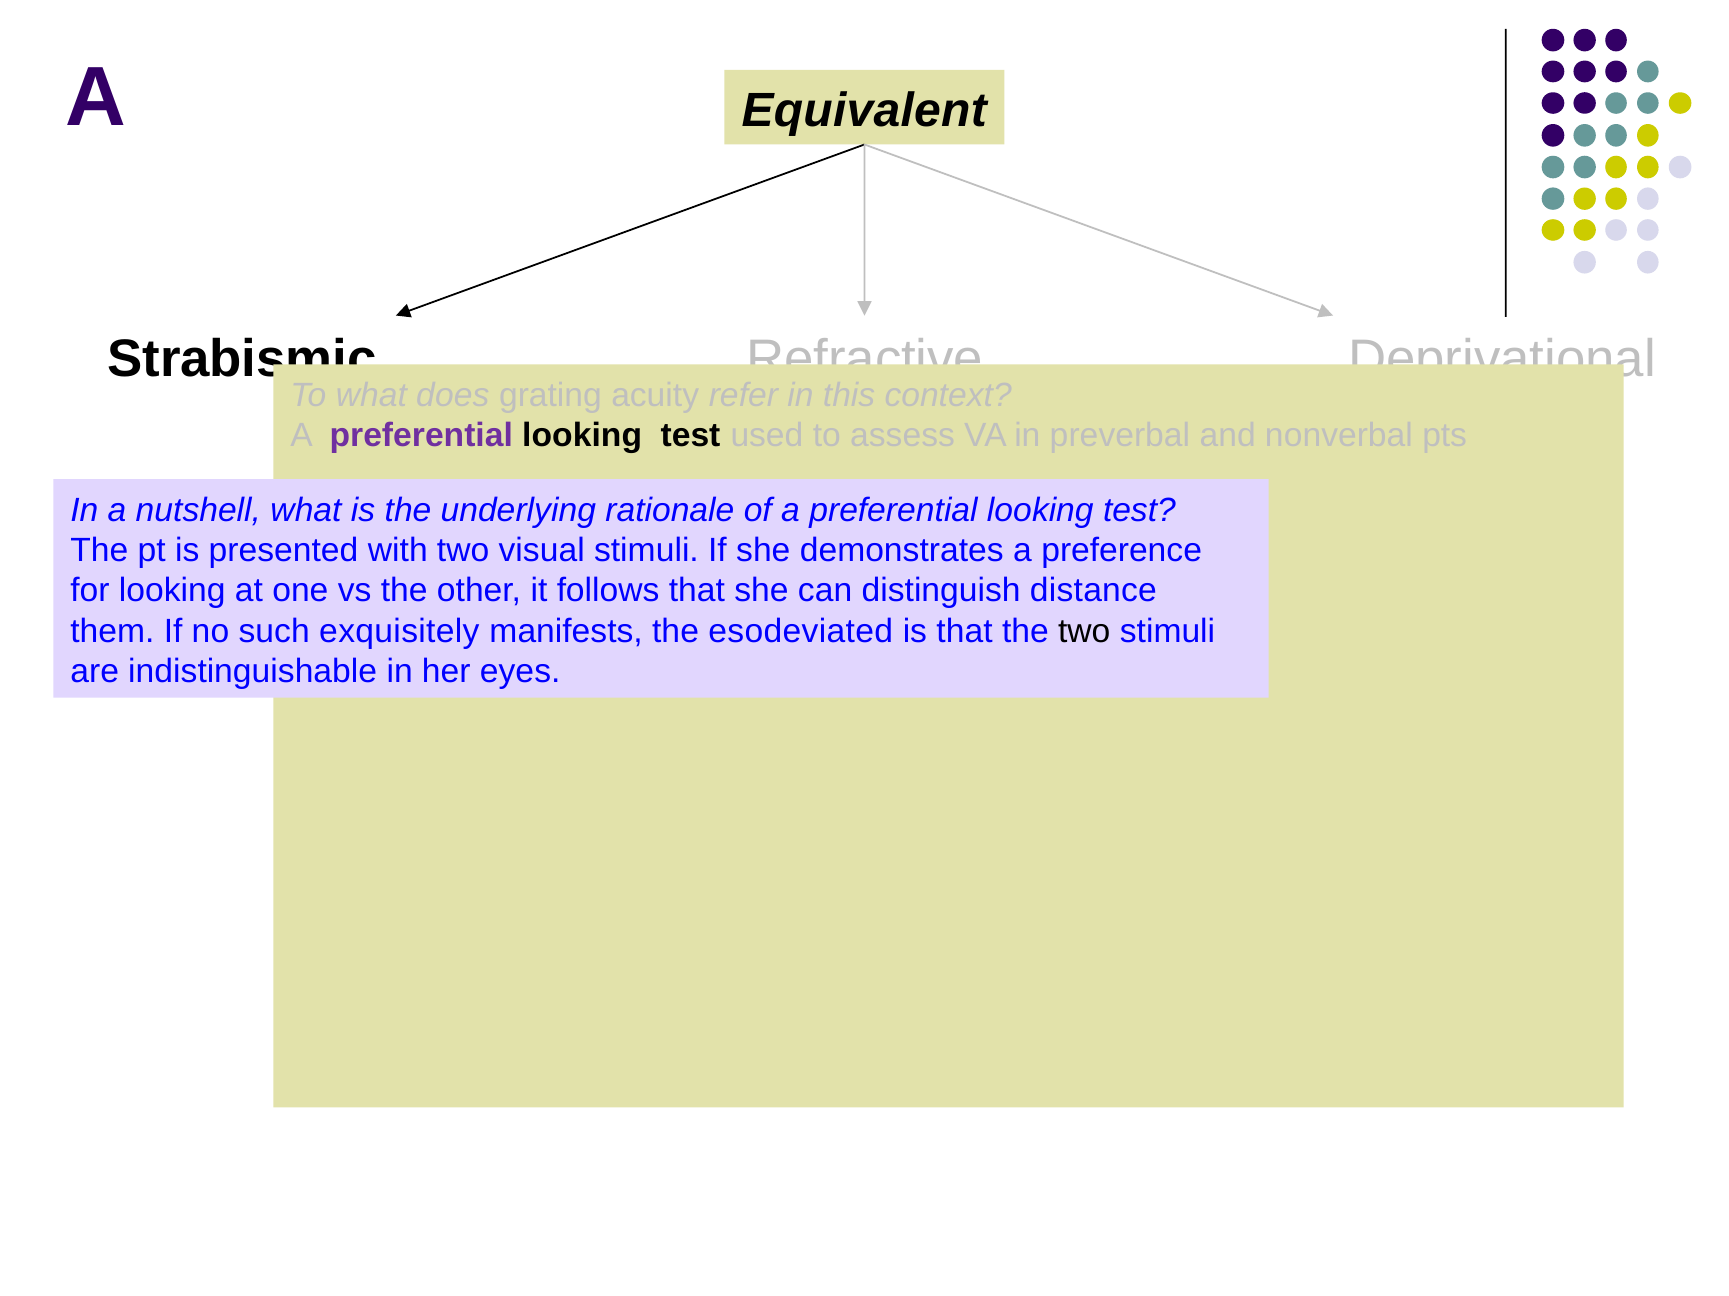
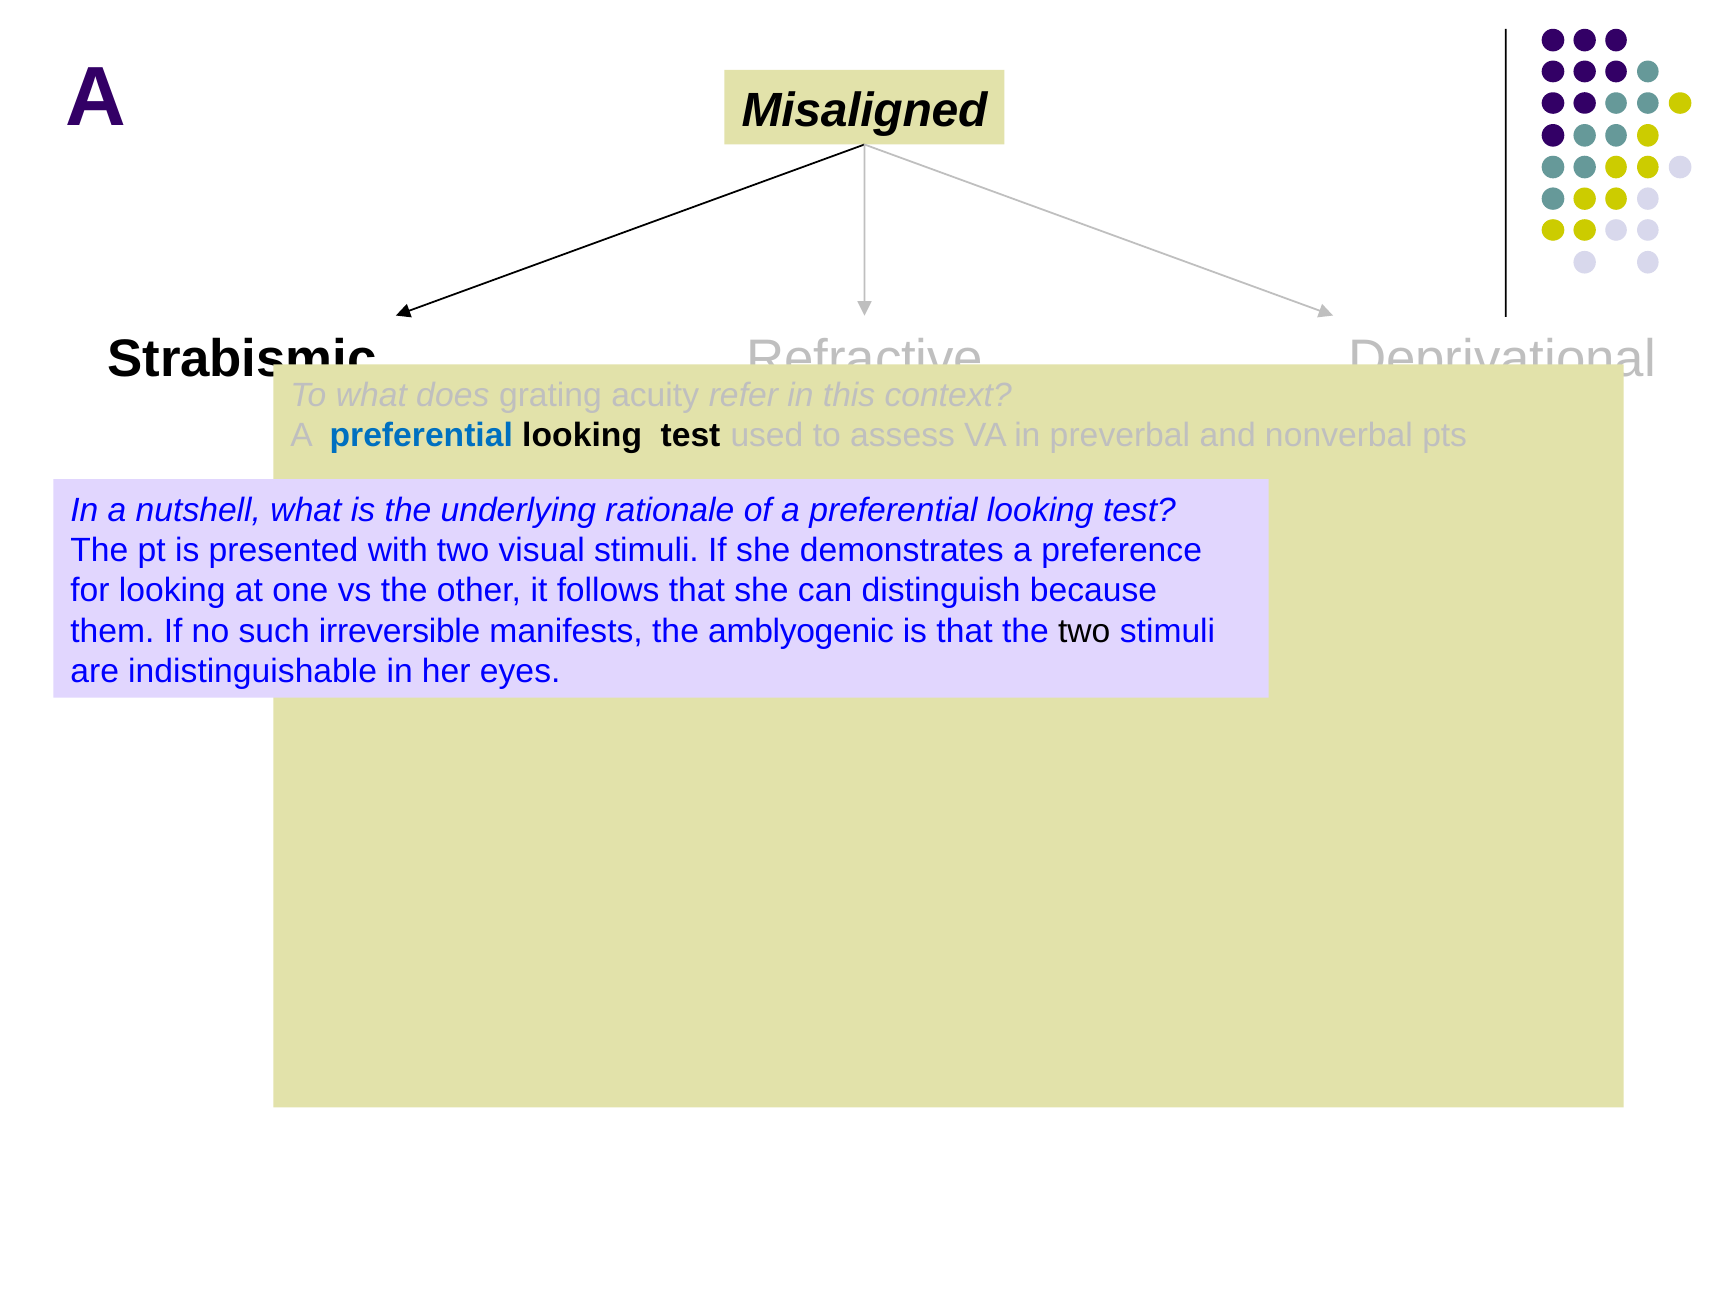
Equivalent: Equivalent -> Misaligned (864, 111)
preferential colour: purple -> blue (421, 436)
distinguish distance: distance -> because (1094, 591)
exquisitely: exquisitely -> irreversible (400, 631)
esodeviated: esodeviated -> amblyogenic (801, 631)
